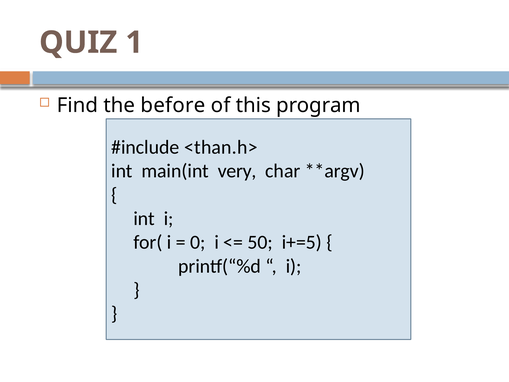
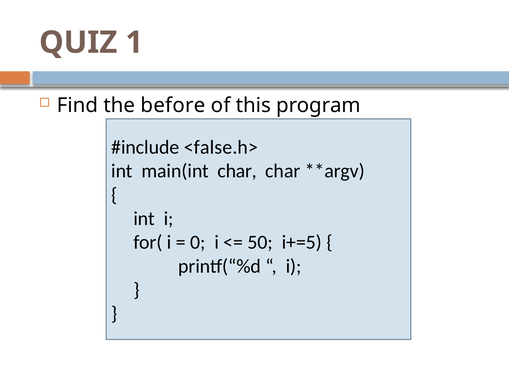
<than.h>: <than.h> -> <false.h> (221, 147)
main(int very: very -> char (237, 171)
